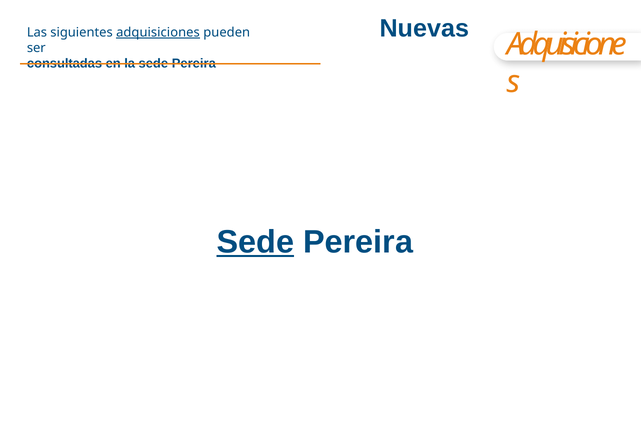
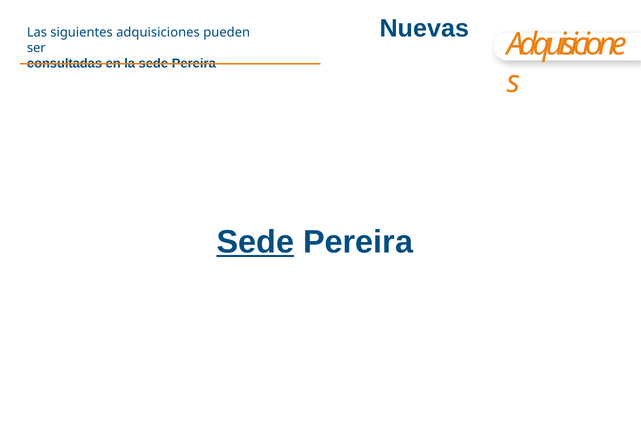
adquisiciones underline: present -> none (158, 32)
